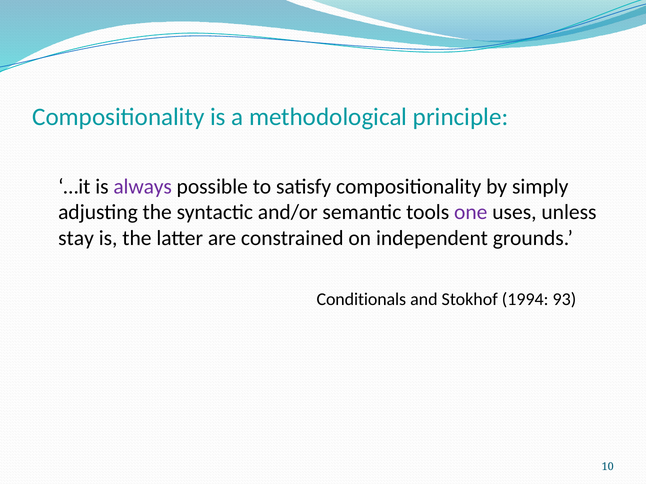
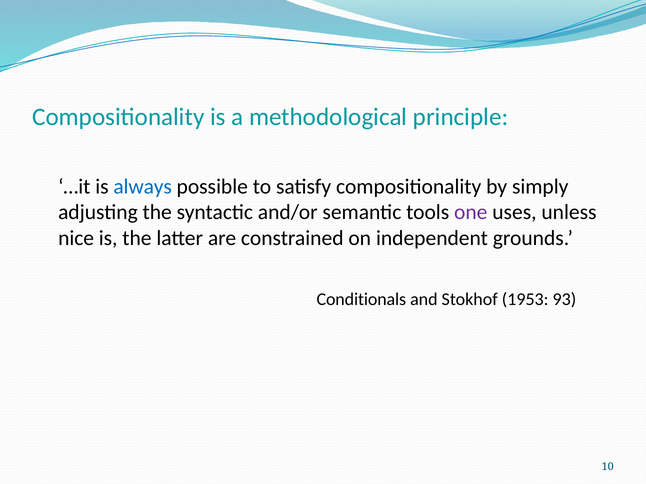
always colour: purple -> blue (143, 187)
stay: stay -> nice (76, 238)
1994: 1994 -> 1953 (525, 300)
